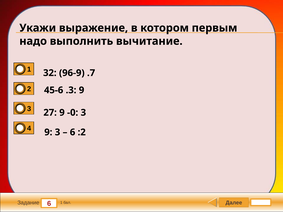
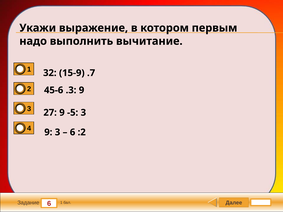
96-9: 96-9 -> 15-9 (72, 73)
-0: -0 -> -5 (73, 113)
